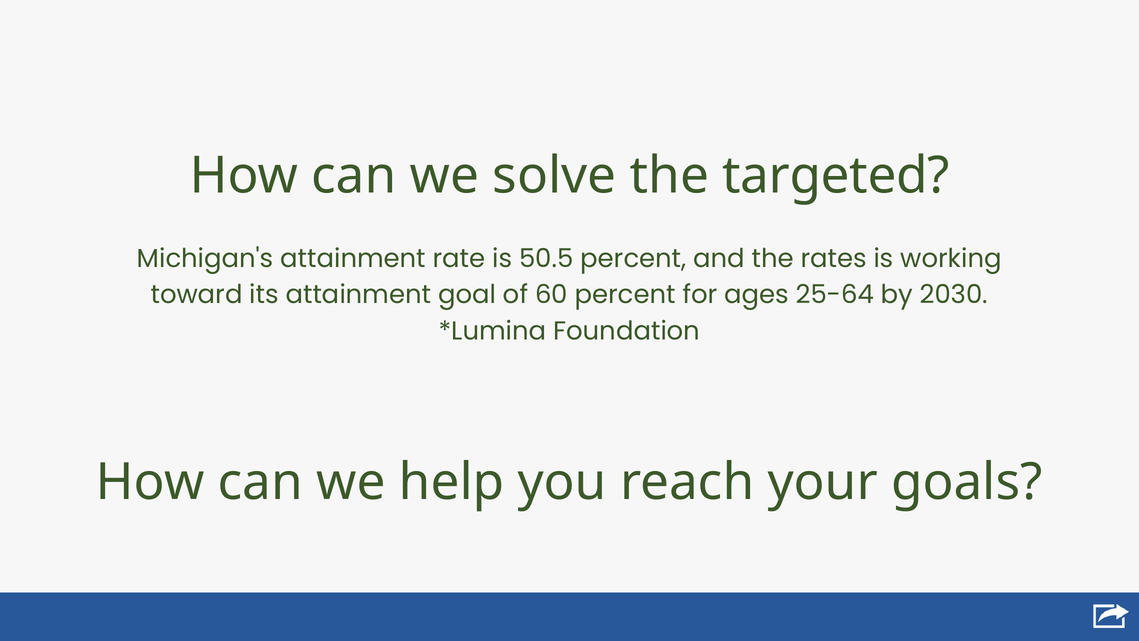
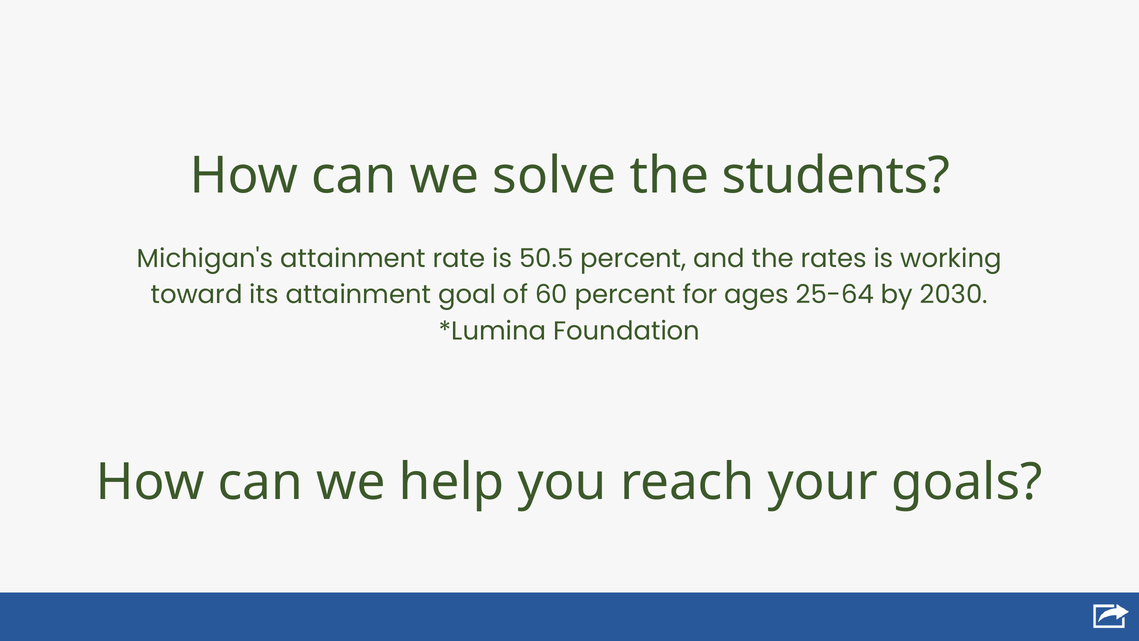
targeted: targeted -> students (836, 176)
